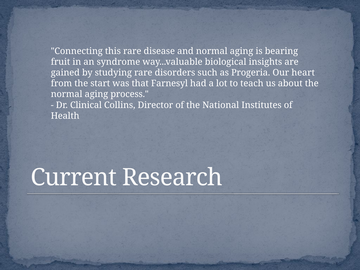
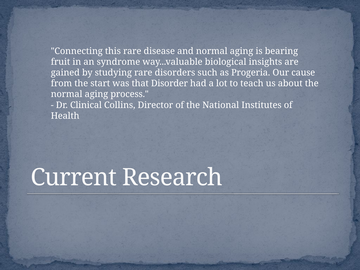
heart: heart -> cause (303, 73)
Farnesyl: Farnesyl -> Disorder (169, 83)
